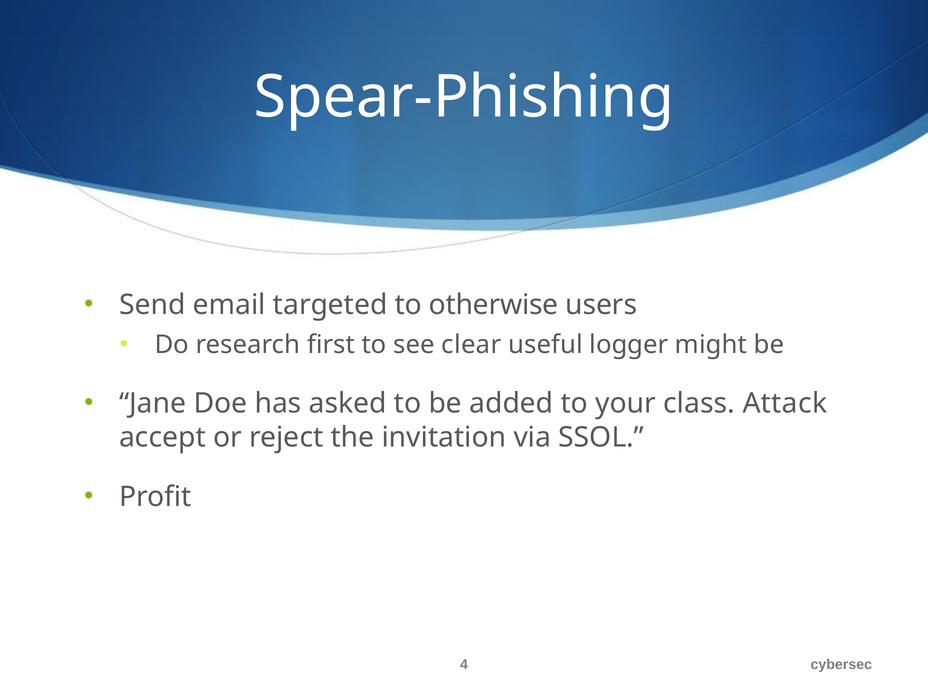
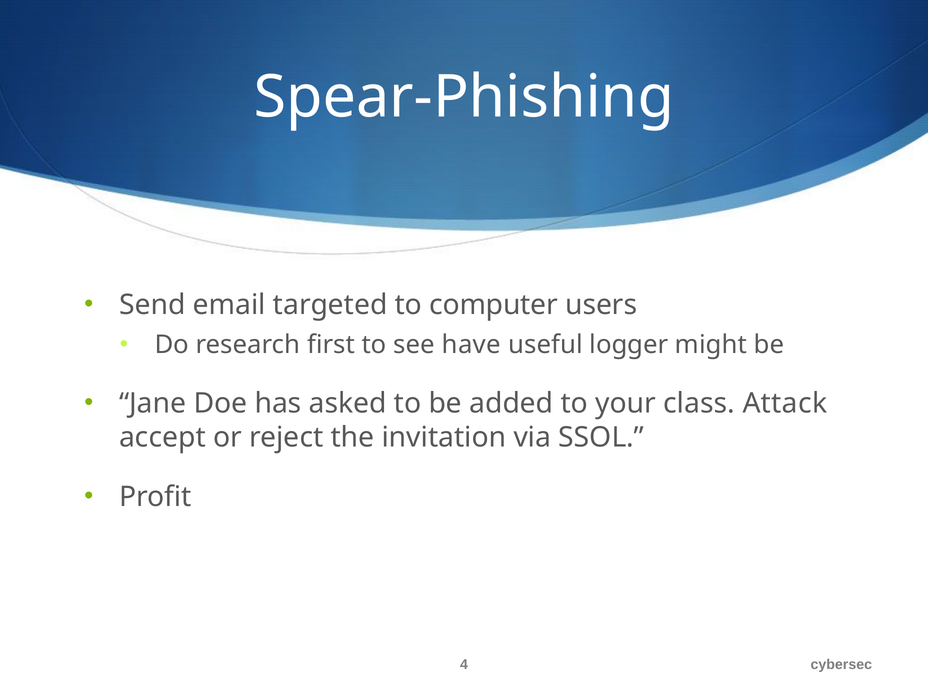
otherwise: otherwise -> computer (494, 305)
clear: clear -> have (471, 345)
